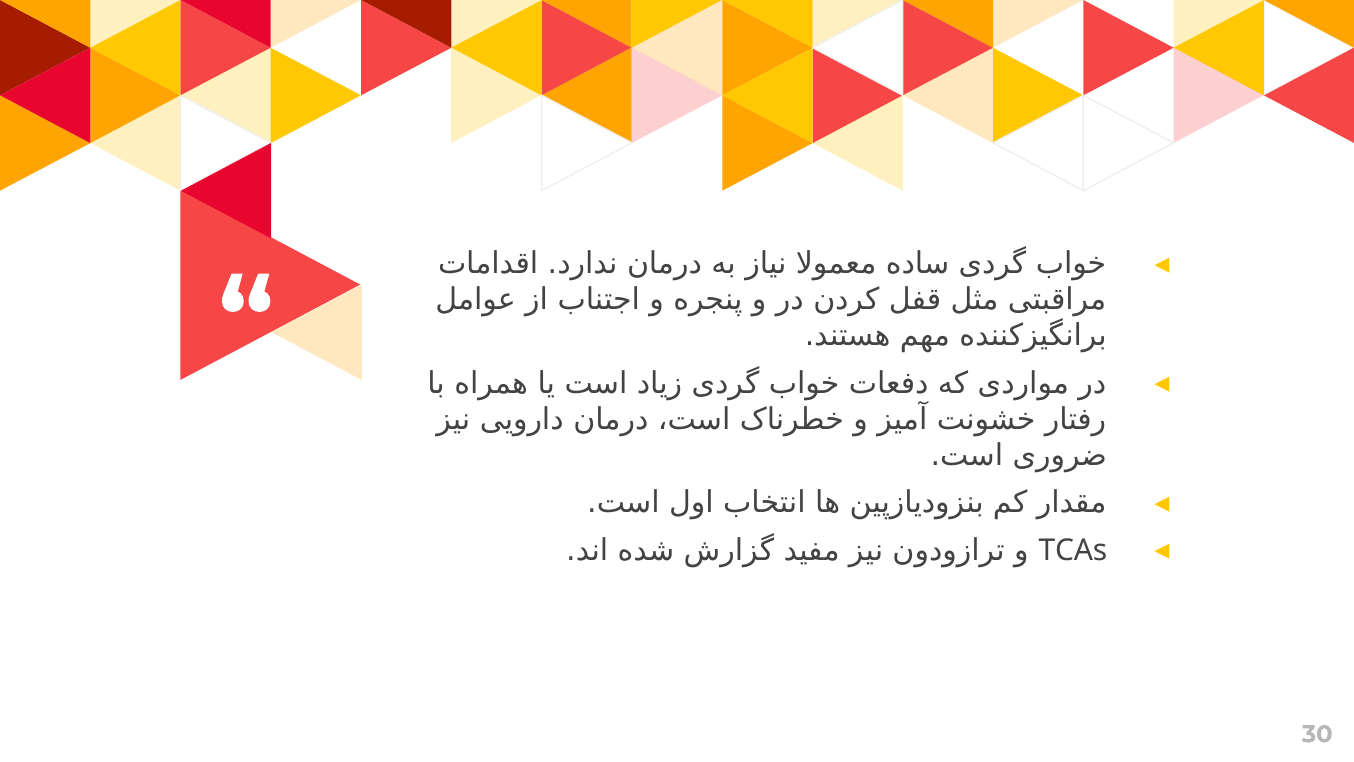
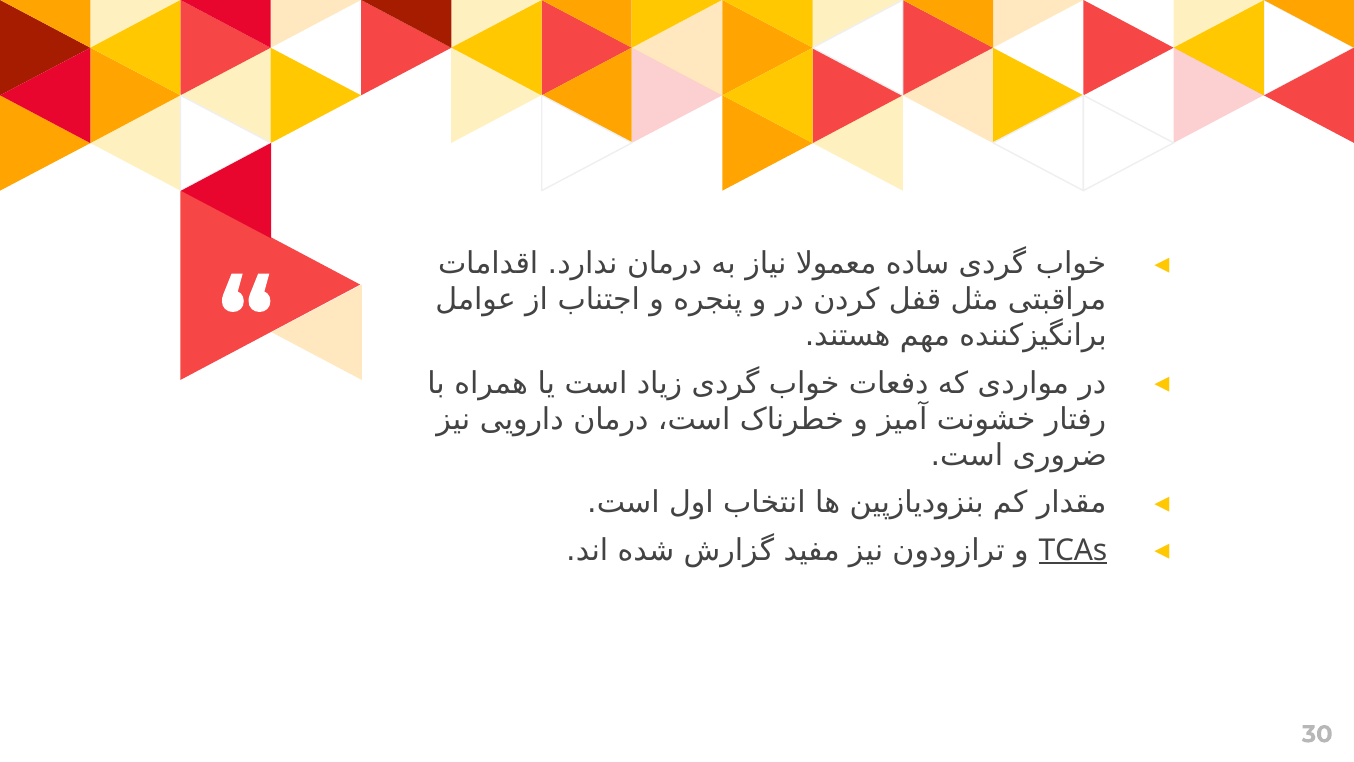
TCAs underline: none -> present (1073, 550)
